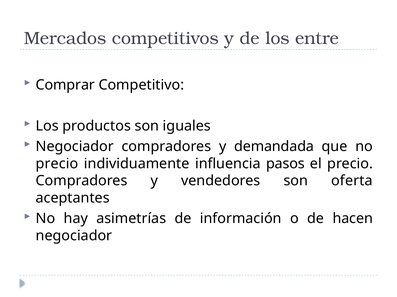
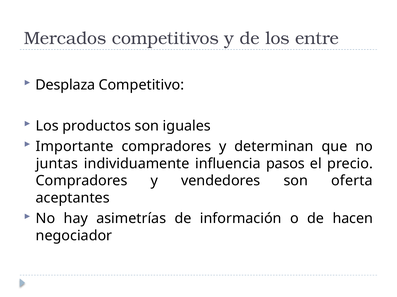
Comprar: Comprar -> Desplaza (65, 85)
Negociador: Negociador -> Importante (75, 147)
demandada: demandada -> determinan (274, 147)
precio: precio -> juntas (57, 164)
